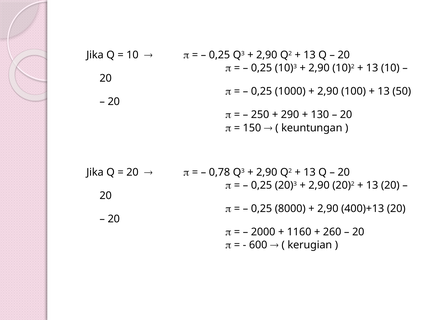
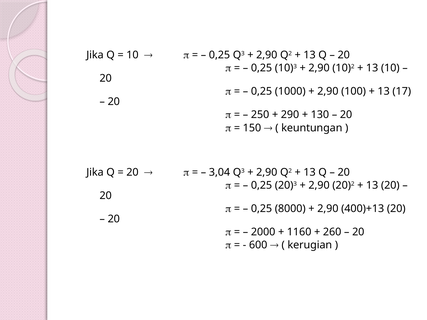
50: 50 -> 17 (402, 92)
0,78: 0,78 -> 3,04 (219, 172)
